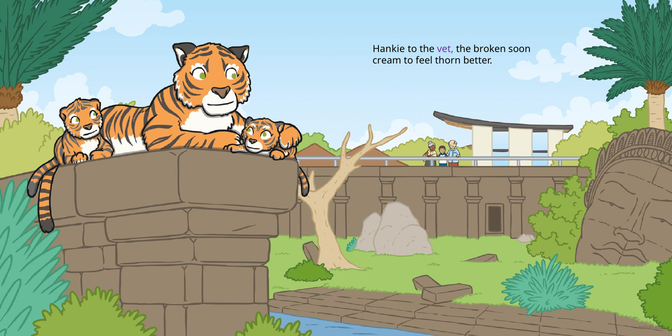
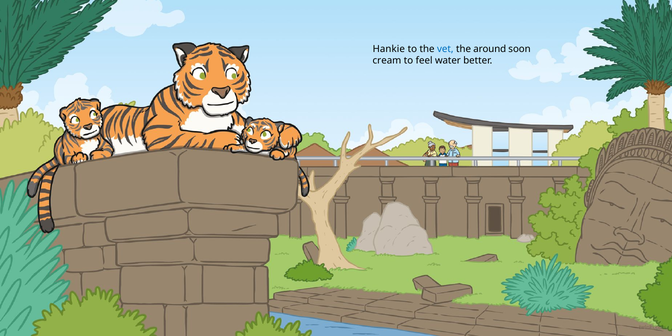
vet colour: purple -> blue (445, 49)
broken: broken -> around (490, 49)
thorn: thorn -> water (448, 61)
